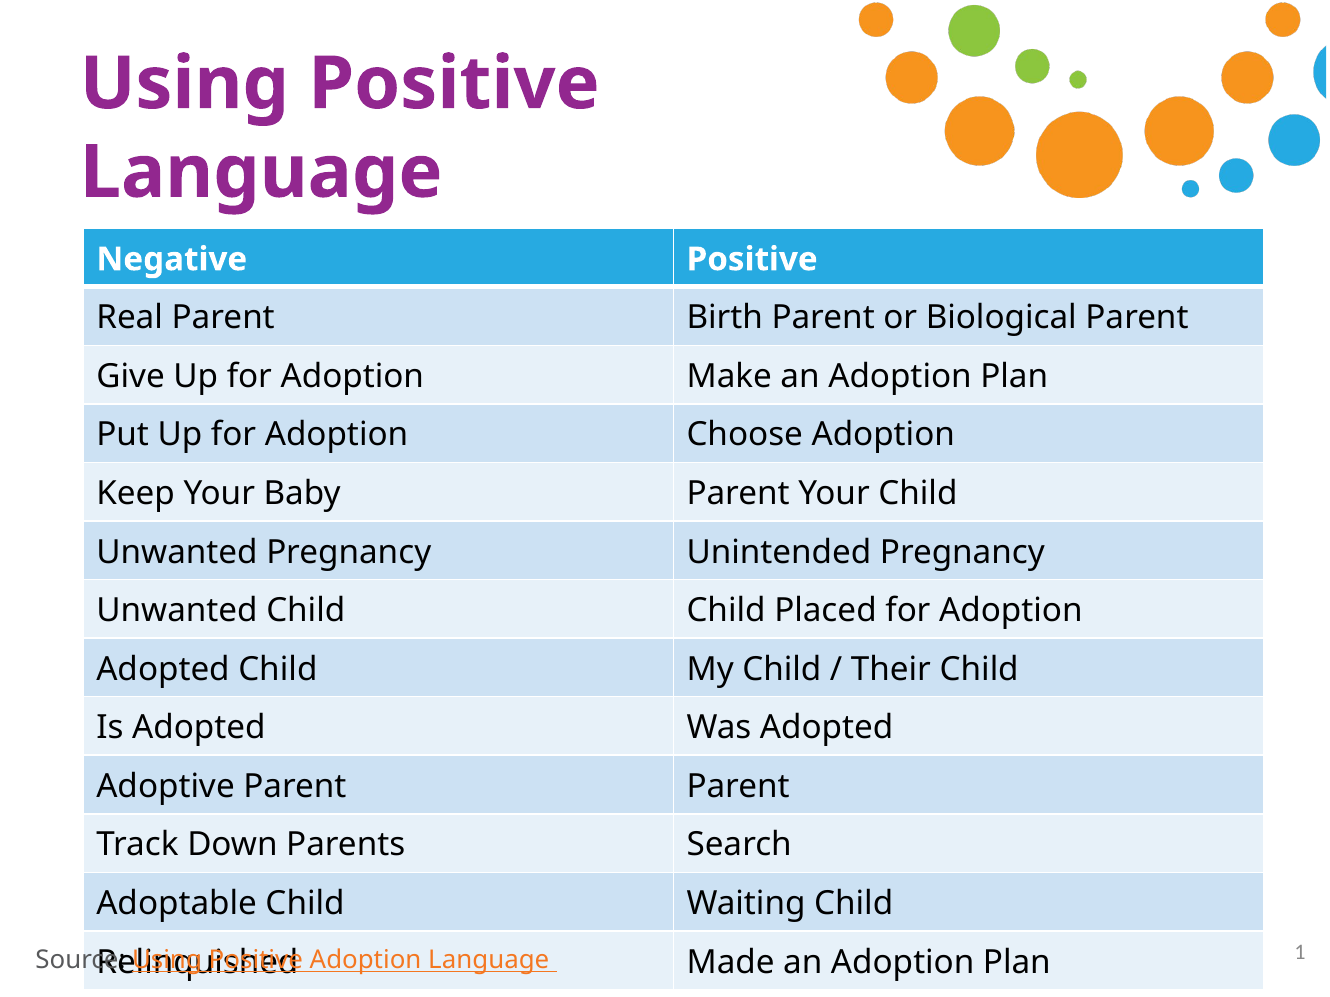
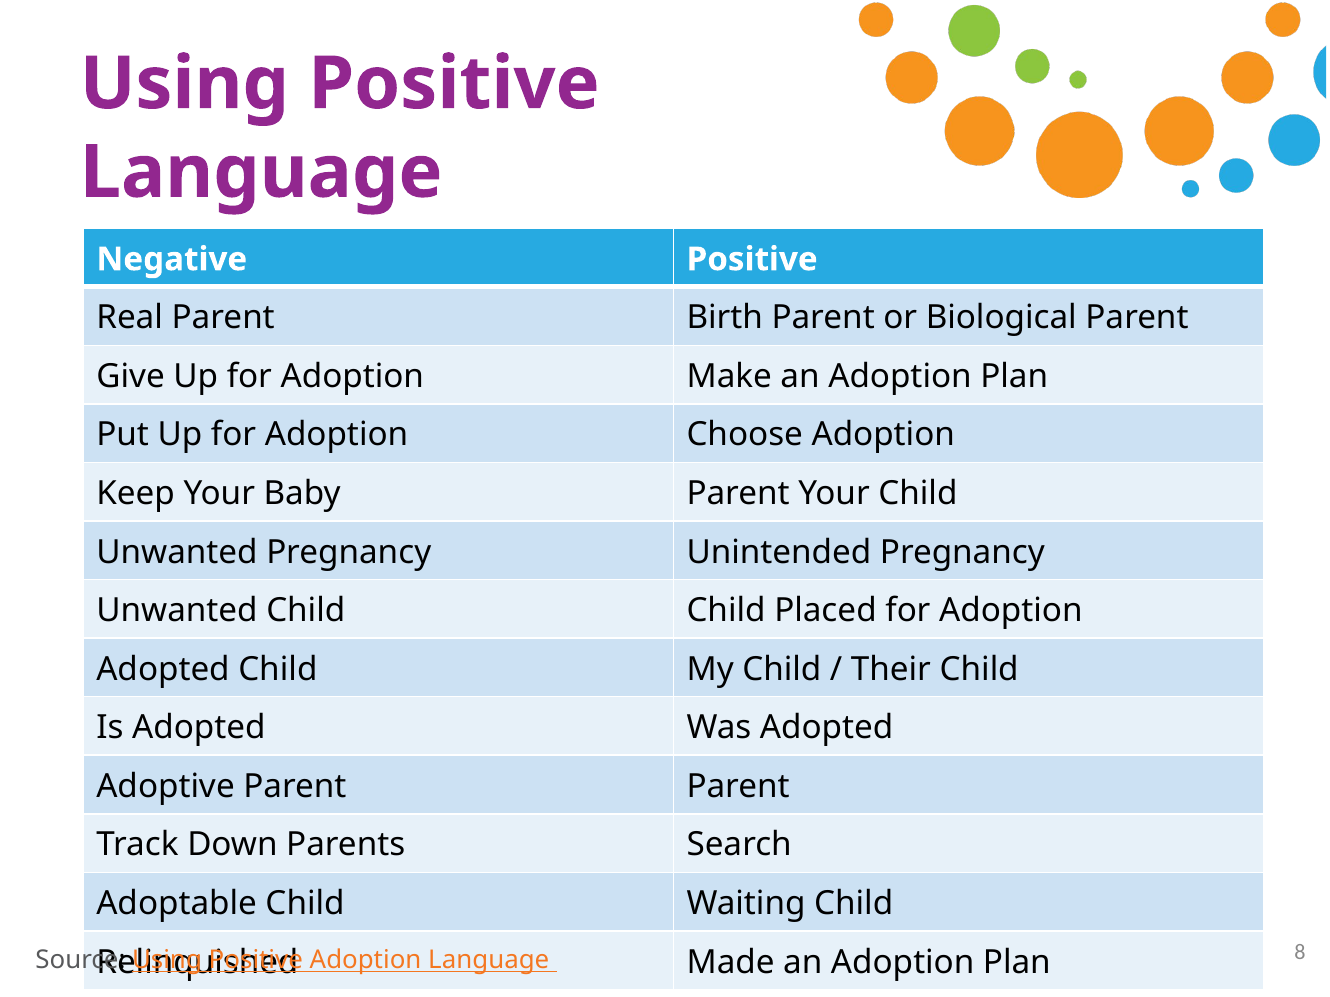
1: 1 -> 8 (1300, 952)
